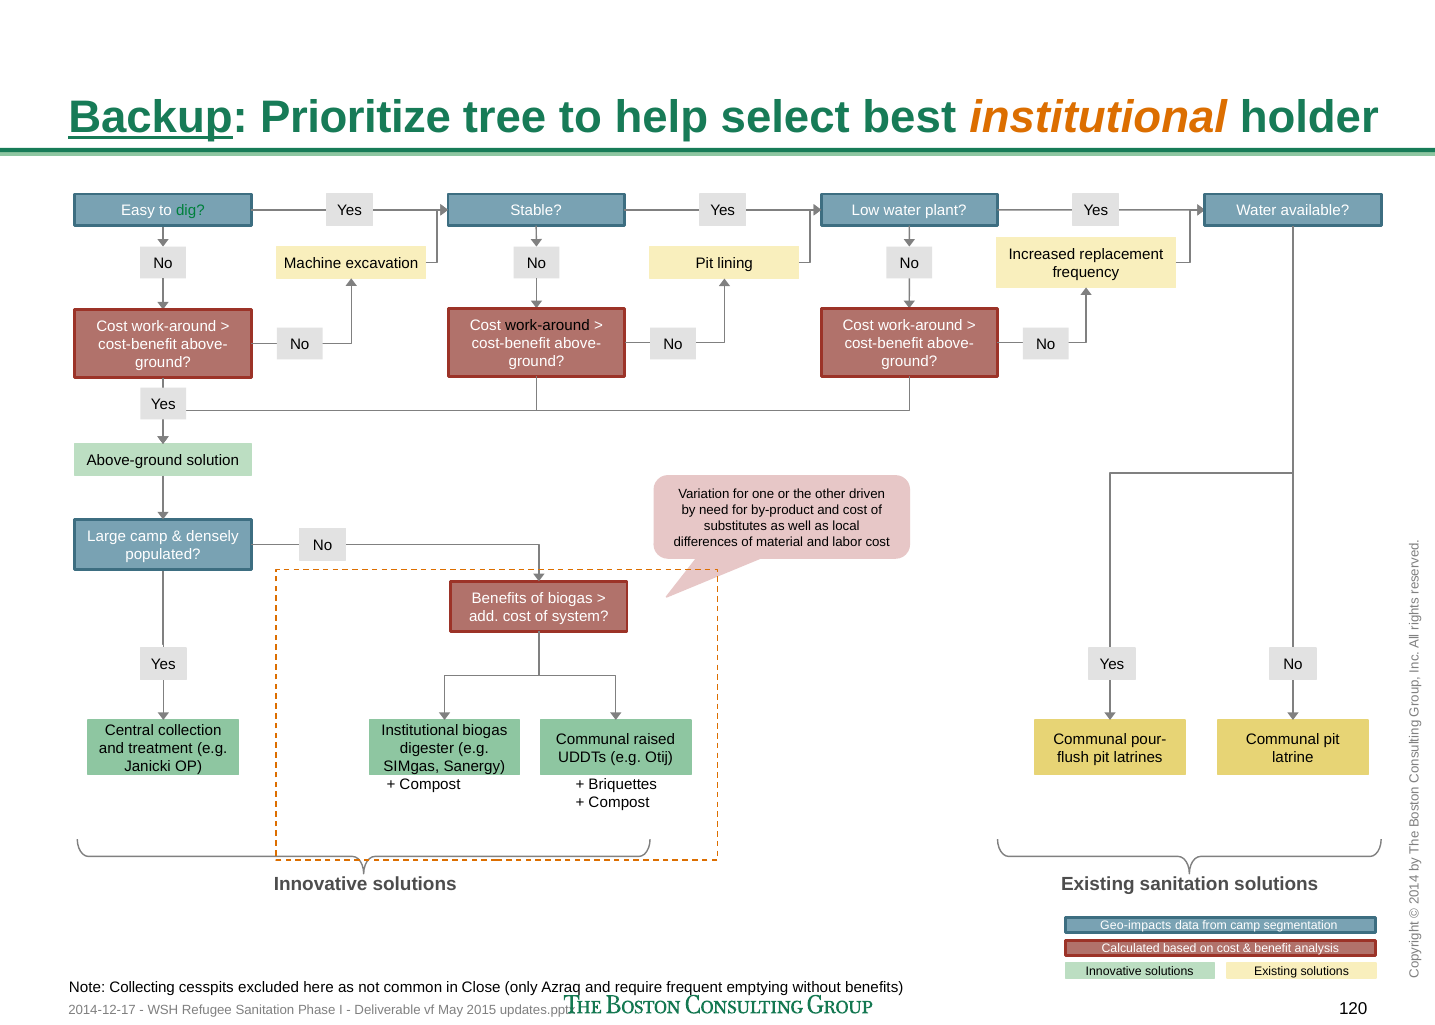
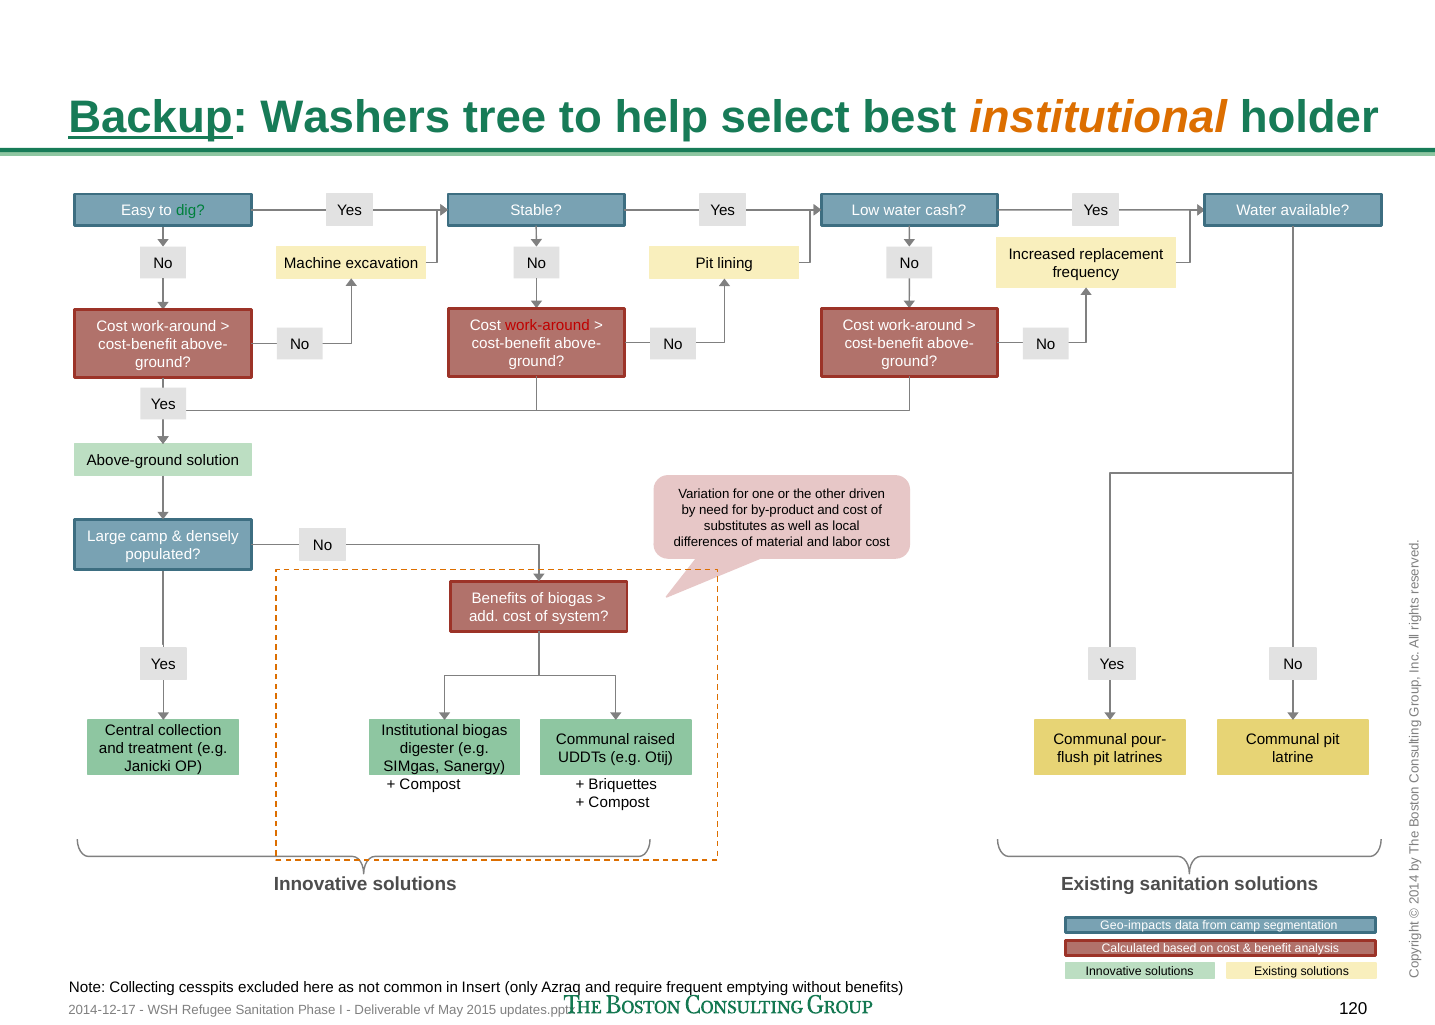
Prioritize: Prioritize -> Washers (355, 117)
plant: plant -> cash (946, 211)
work-around colour: black -> red (547, 325)
Close: Close -> Insert (481, 987)
